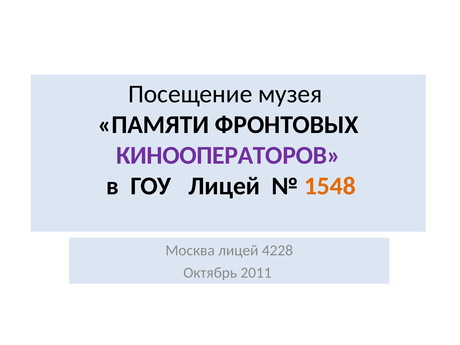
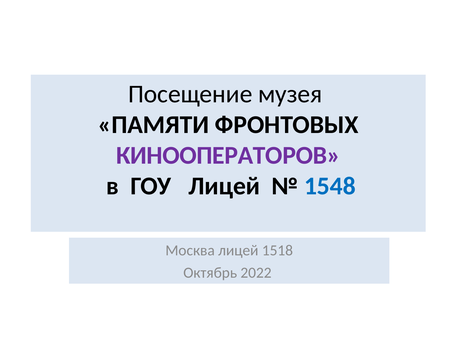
1548 colour: orange -> blue (330, 186)
4228: 4228 -> 1518 (277, 250)
2011: 2011 -> 2022 (256, 273)
